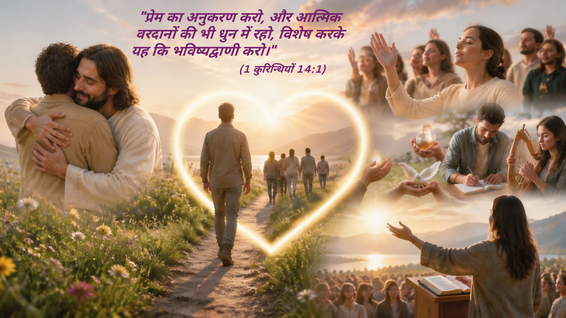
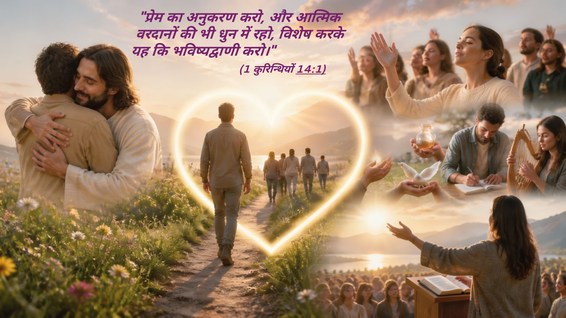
14:1 underline: none -> present (311, 69)
